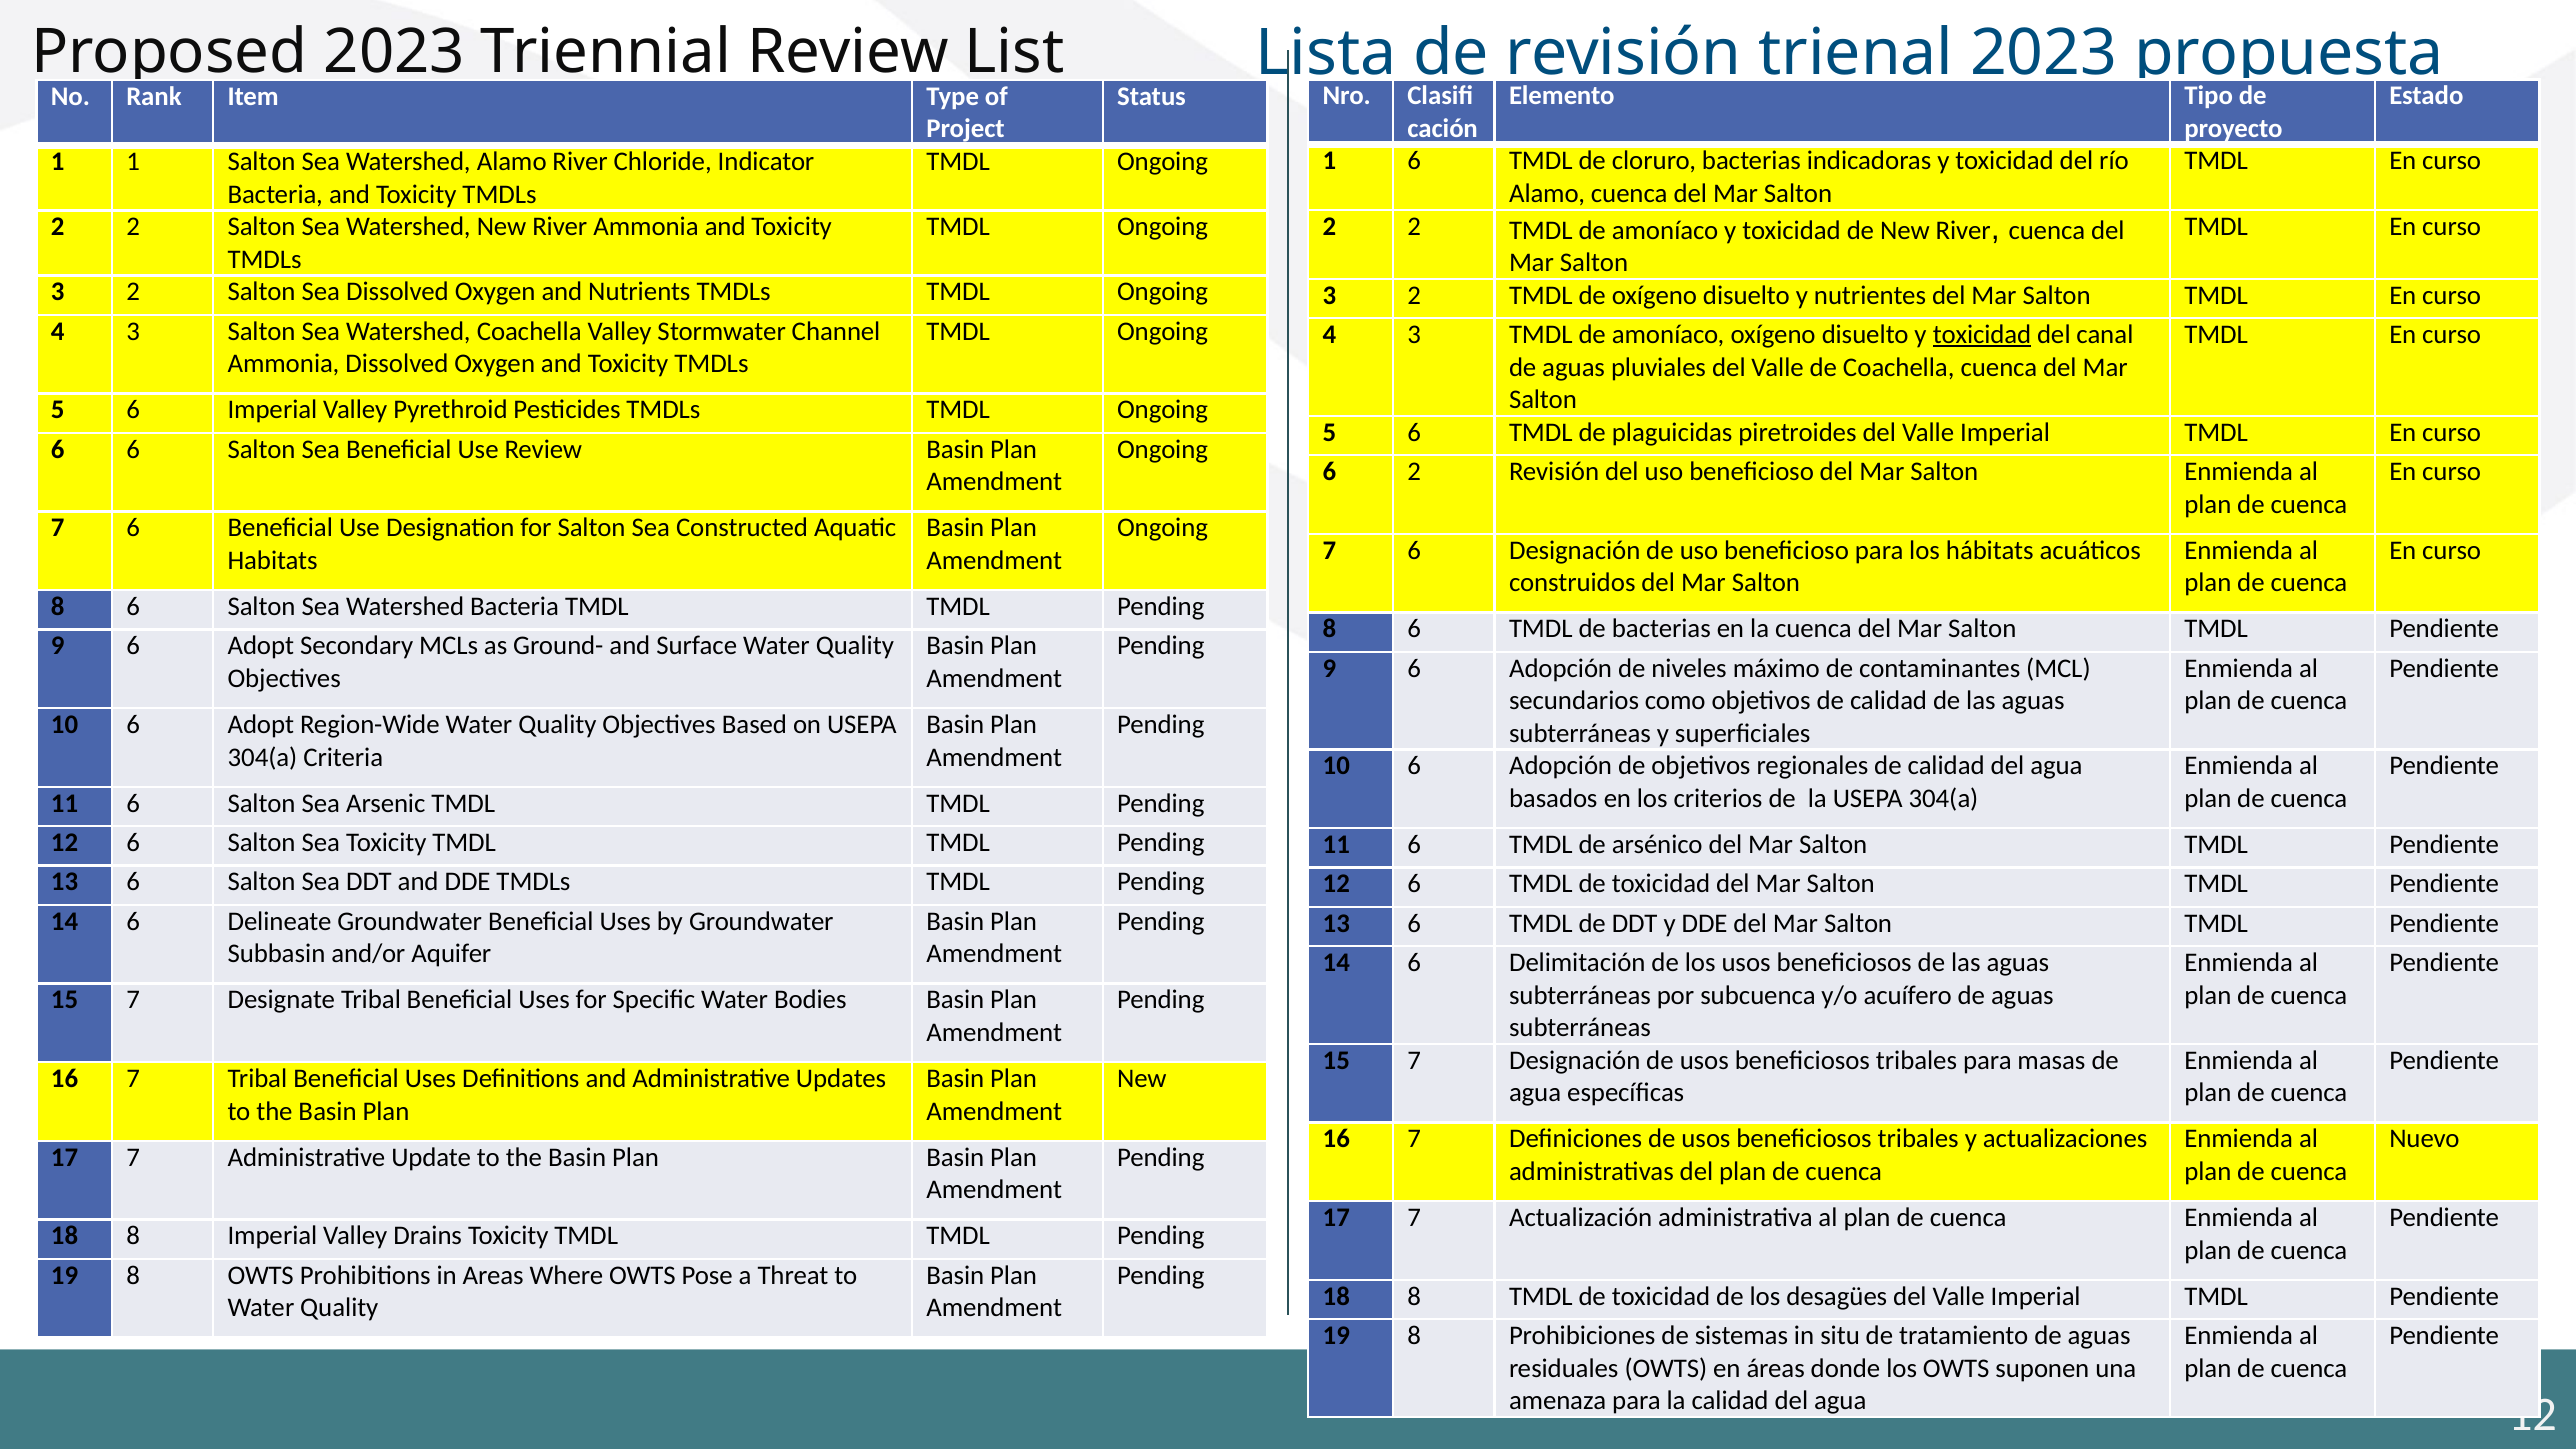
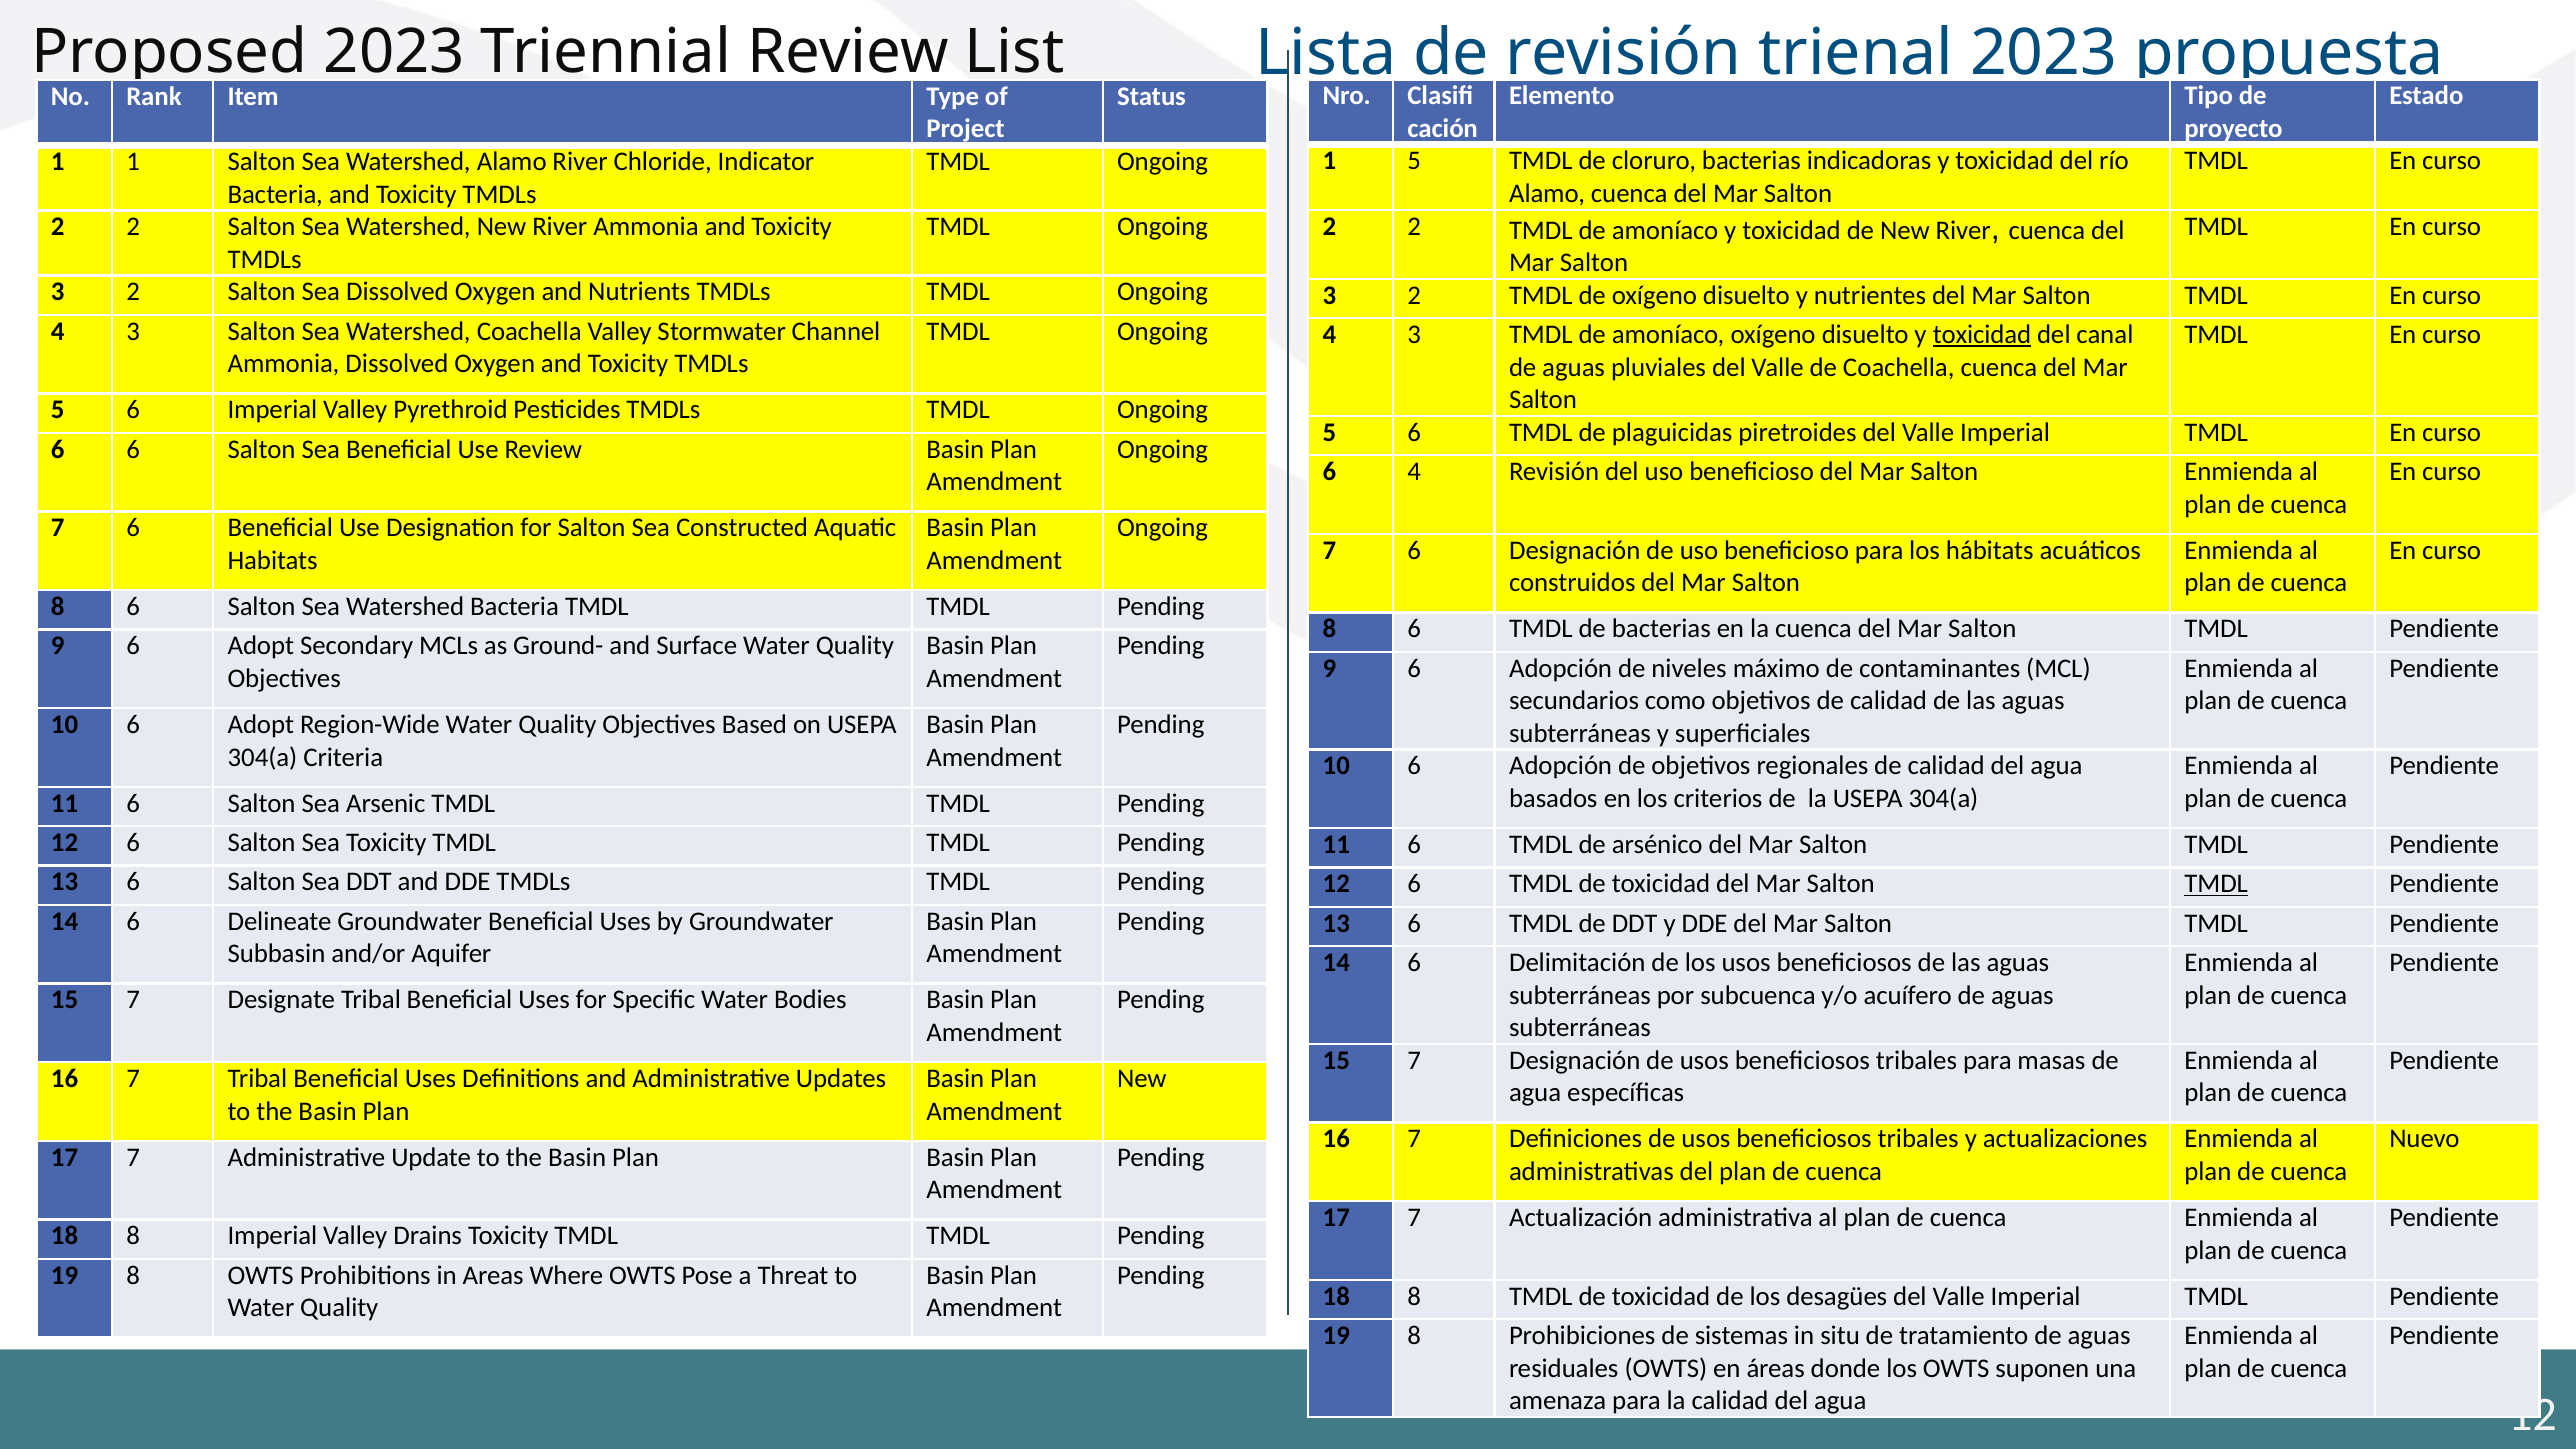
1 6: 6 -> 5 (1414, 161)
6 2: 2 -> 4 (1414, 472)
TMDL underline: none -> present (2216, 884)
